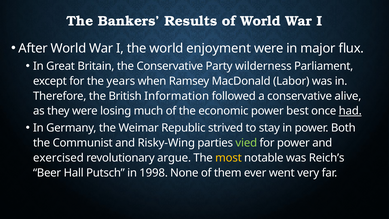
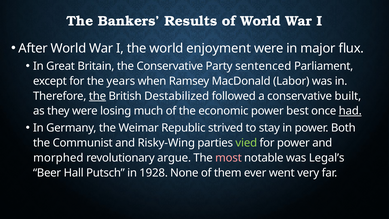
wilderness: wilderness -> sentenced (263, 66)
the underline: none -> present (98, 96)
Information: Information -> Destabilized (177, 96)
alive: alive -> built (348, 96)
exercised: exercised -> morphed (58, 158)
most colour: yellow -> pink (228, 158)
Reich’s: Reich’s -> Legal’s (327, 158)
1998: 1998 -> 1928 (154, 173)
